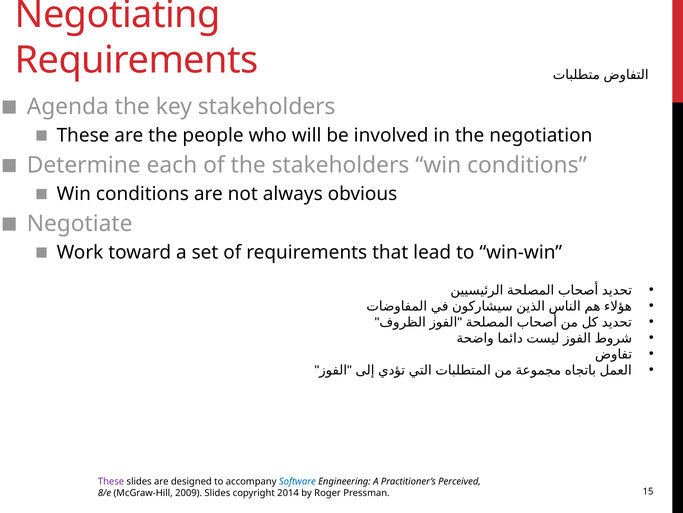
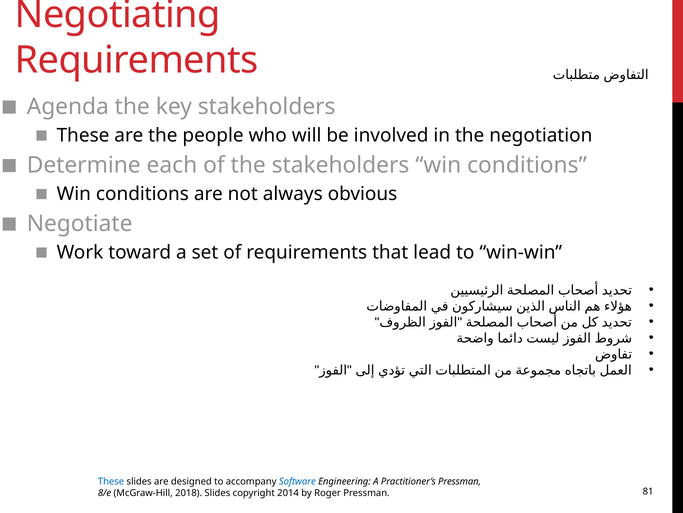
These colour: purple -> blue (111, 481)
Practitioner’s Perceived: Perceived -> Pressman (460, 481)
2009: 2009 -> 2018 (189, 492)
15: 15 -> 81 (648, 491)
